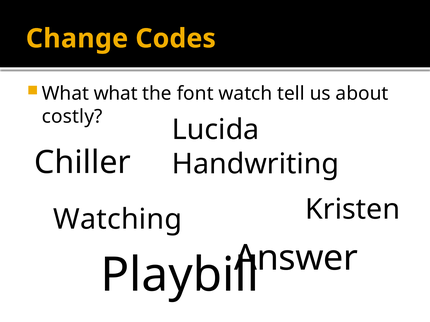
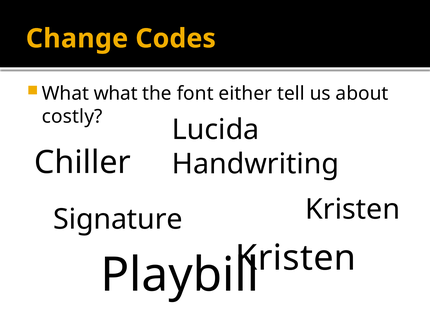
watch: watch -> either (245, 94)
Watching: Watching -> Signature (118, 220)
Answer: Answer -> Kristen (296, 258)
